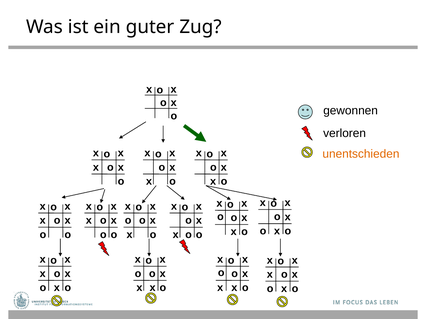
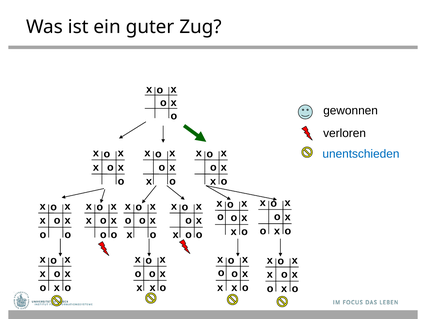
unentschieden colour: orange -> blue (361, 154)
